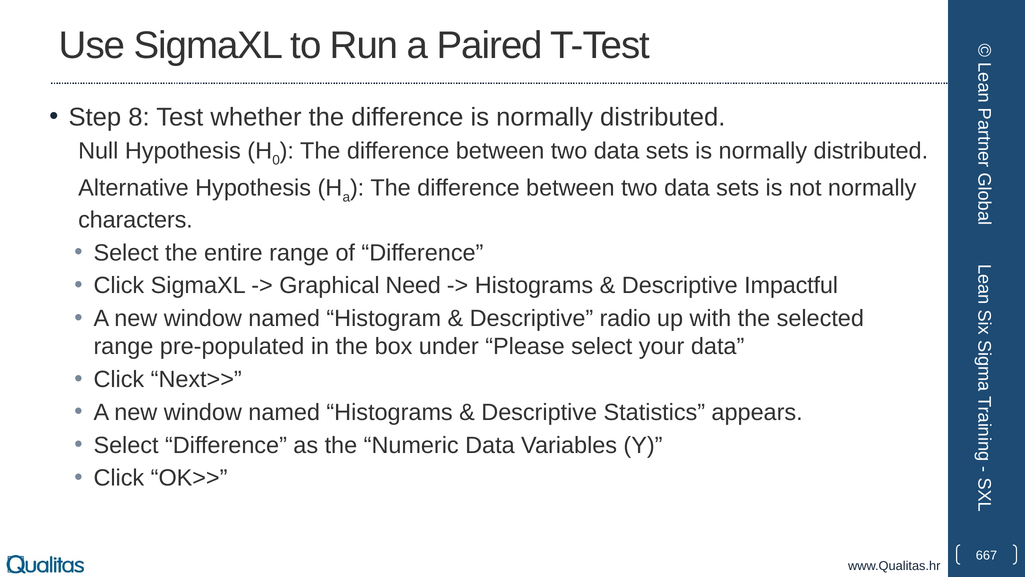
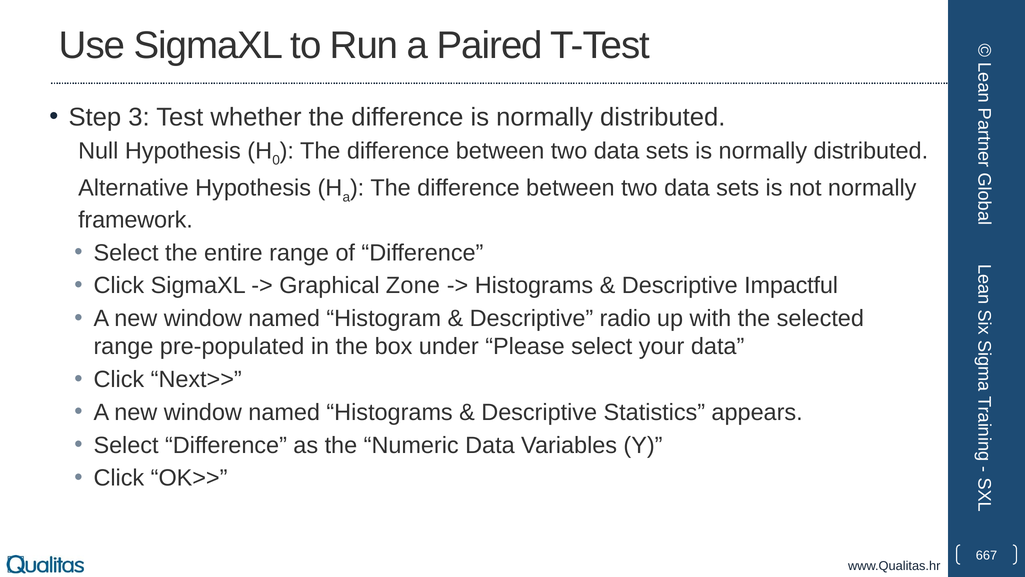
8: 8 -> 3 (139, 117)
characters: characters -> framework (135, 220)
Need: Need -> Zone (413, 285)
